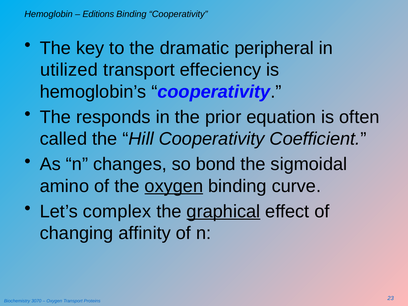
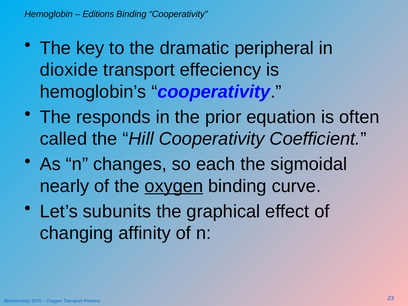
utilized: utilized -> dioxide (69, 70)
bond: bond -> each (216, 164)
amino: amino -> nearly (64, 186)
complex: complex -> subunits (117, 211)
graphical underline: present -> none (223, 211)
